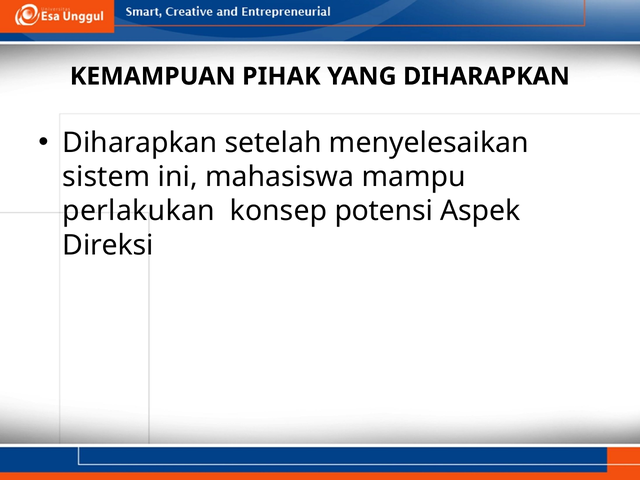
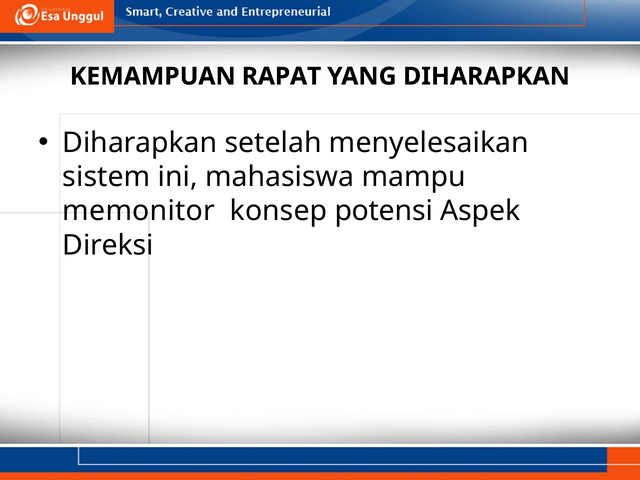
PIHAK: PIHAK -> RAPAT (282, 76)
perlakukan: perlakukan -> memonitor (139, 211)
